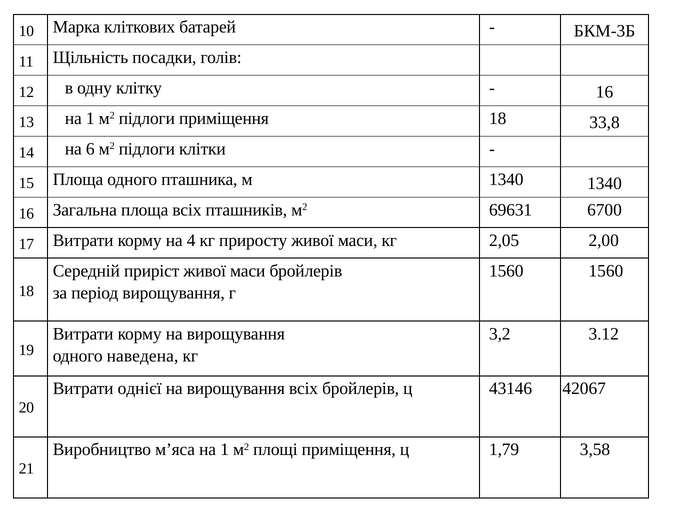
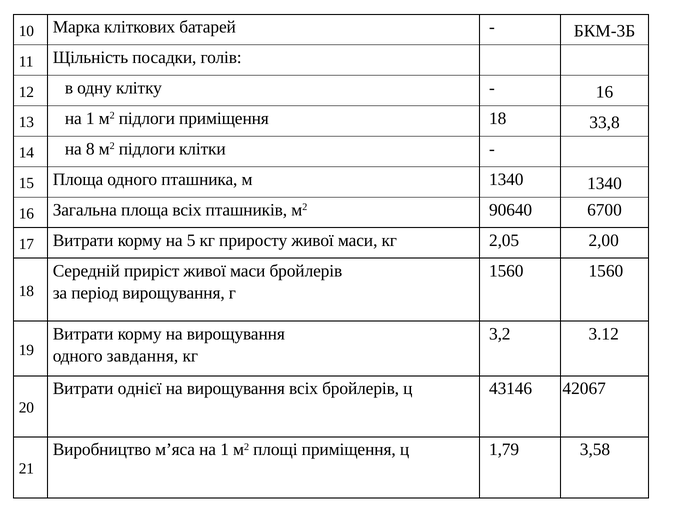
6: 6 -> 8 (90, 149)
69631: 69631 -> 90640 (511, 210)
4: 4 -> 5 (191, 240)
наведена: наведена -> завдання (142, 355)
